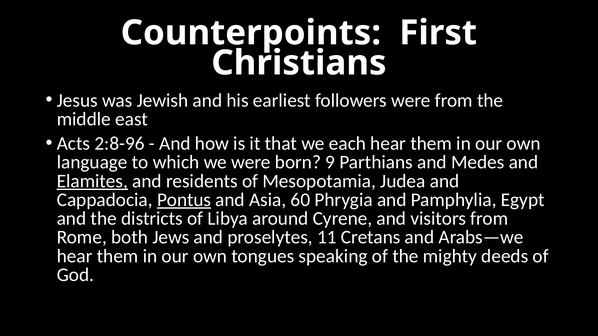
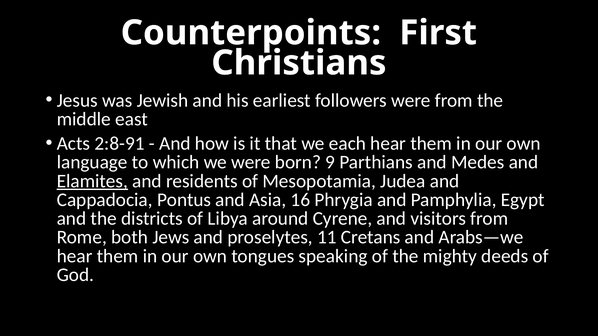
2:8-96: 2:8-96 -> 2:8-91 (120, 144)
Pontus underline: present -> none (184, 200)
60: 60 -> 16 (300, 200)
